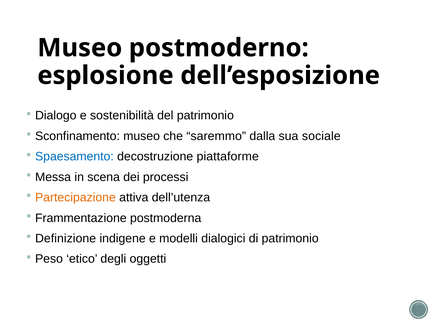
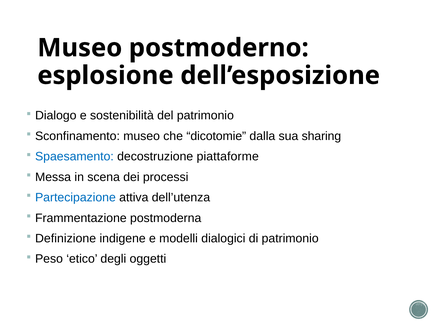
saremmo: saremmo -> dicotomie (216, 136)
sociale: sociale -> sharing (321, 136)
Partecipazione colour: orange -> blue (75, 198)
